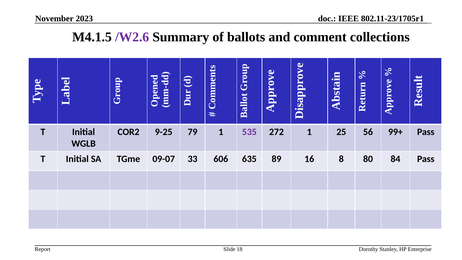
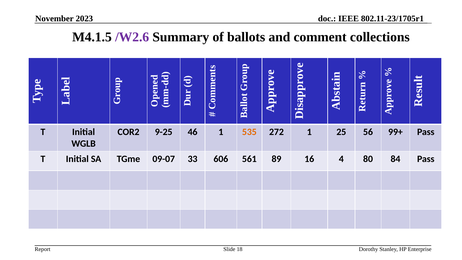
79: 79 -> 46 (193, 132)
535 colour: purple -> orange (249, 132)
635: 635 -> 561 (249, 159)
8: 8 -> 4 (341, 159)
